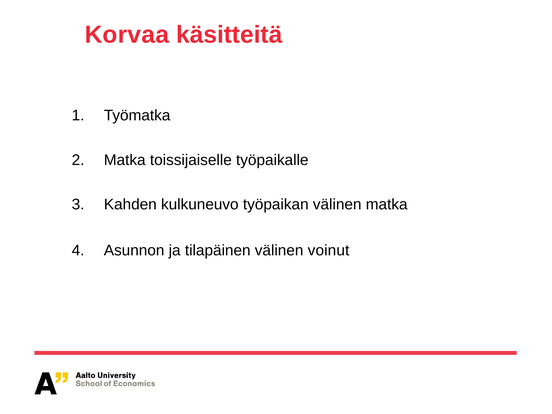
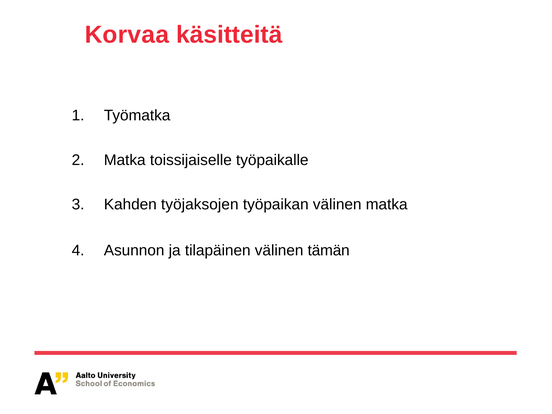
kulkuneuvo: kulkuneuvo -> työjaksojen (200, 205)
voinut: voinut -> tämän (329, 251)
